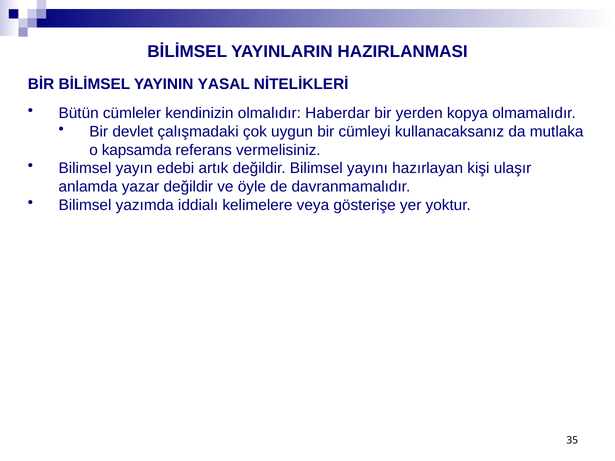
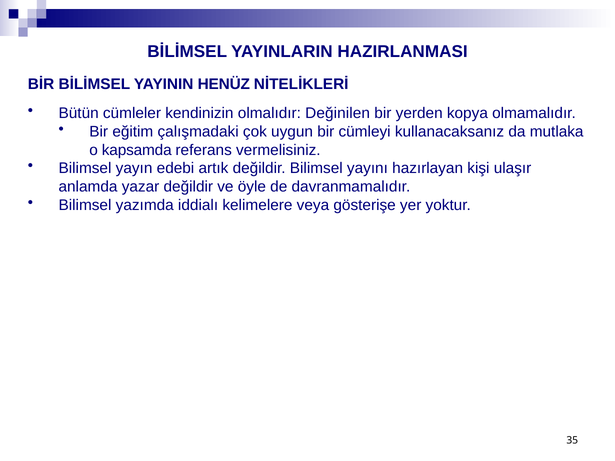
YASAL: YASAL -> HENÜZ (224, 84)
Haberdar: Haberdar -> Değinilen (338, 113)
devlet: devlet -> eğitim (133, 132)
